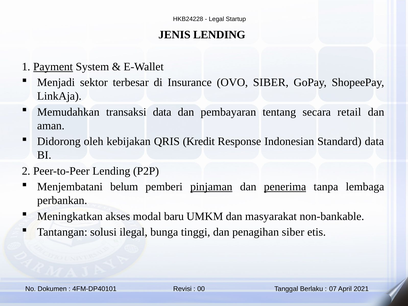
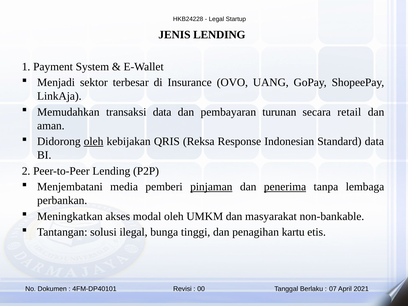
Payment underline: present -> none (53, 67)
OVO SIBER: SIBER -> UANG (271, 83)
tentang: tentang -> turunan (279, 112)
oleh underline: none -> present (94, 141)
Kredit: Kredit -> Reksa (199, 141)
belum: belum -> media (124, 187)
modal baru: baru -> oleh (174, 216)
penagihan siber: siber -> kartu (293, 232)
